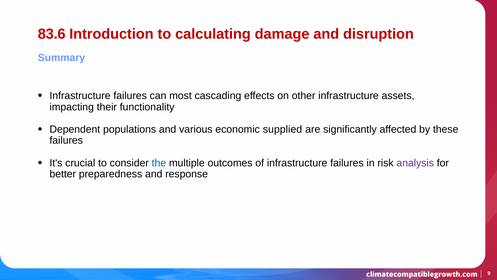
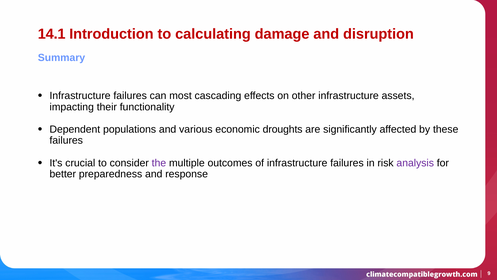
83.6: 83.6 -> 14.1 (52, 34)
supplied: supplied -> droughts (283, 129)
the colour: blue -> purple (159, 163)
